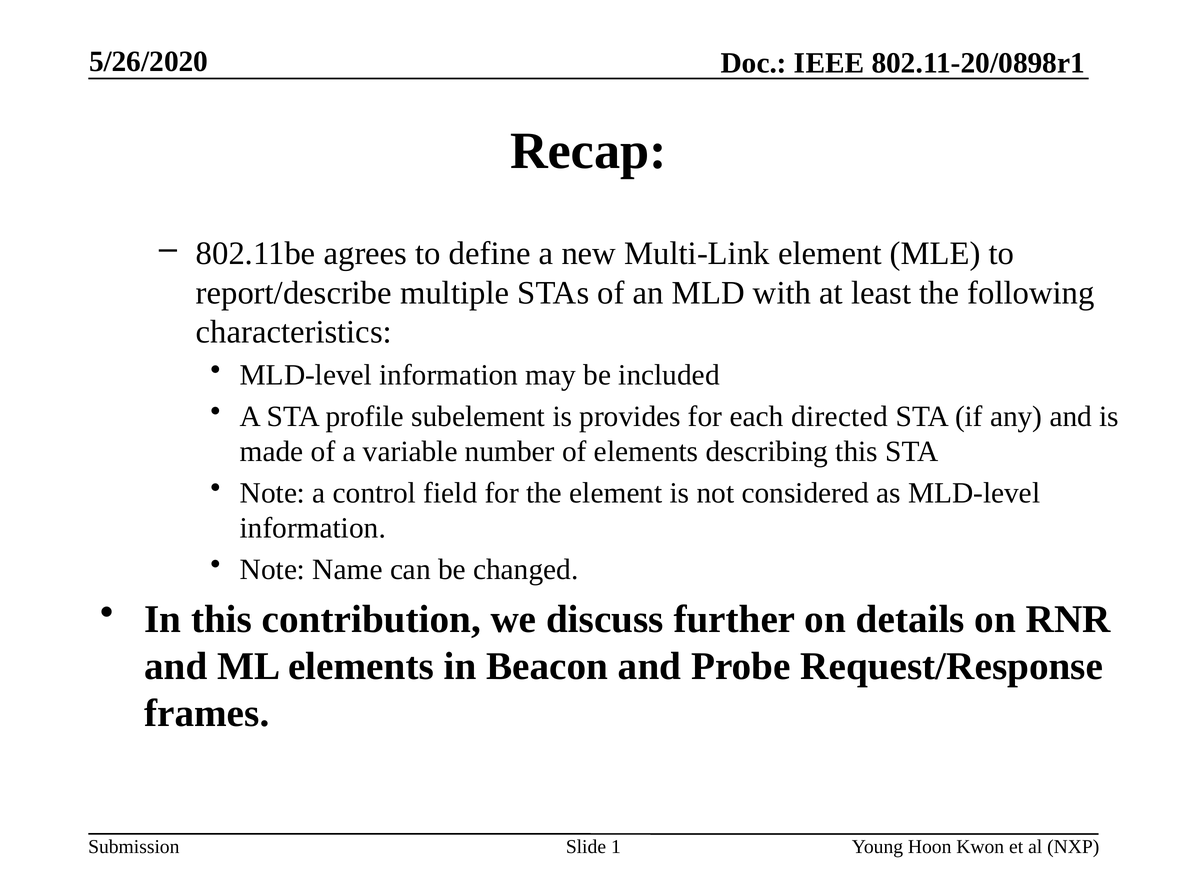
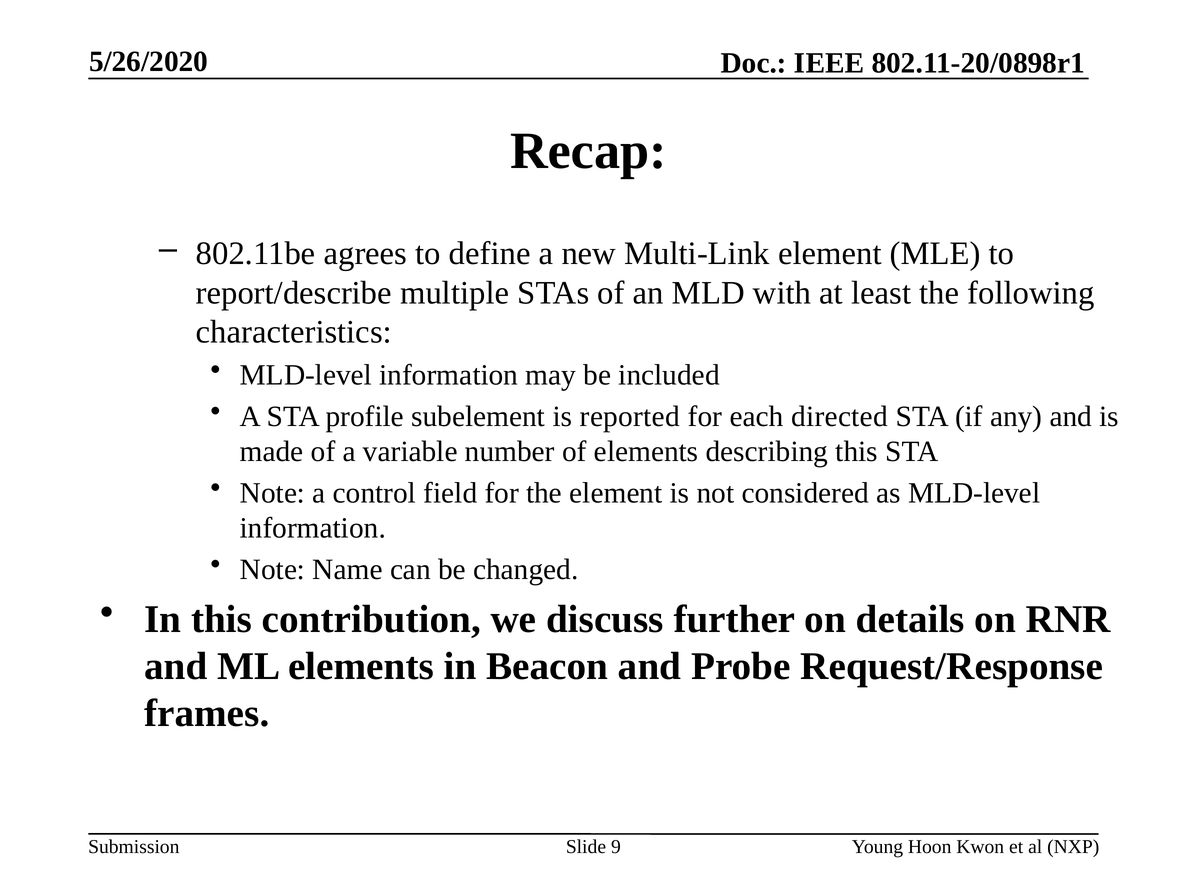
provides: provides -> reported (630, 416)
1: 1 -> 9 (616, 847)
